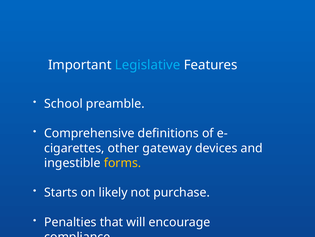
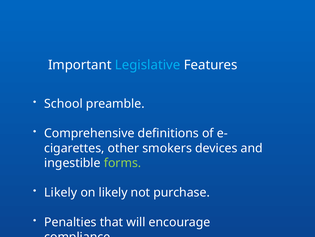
gateway: gateway -> smokers (167, 148)
forms colour: yellow -> light green (122, 162)
Starts: Starts -> Likely (61, 192)
